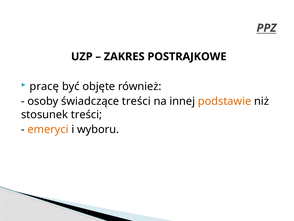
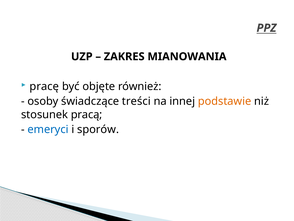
POSTRAJKOWE: POSTRAJKOWE -> MIANOWANIA (187, 56)
stosunek treści: treści -> pracą (87, 114)
emeryci colour: orange -> blue (48, 129)
wyboru: wyboru -> sporów (98, 129)
